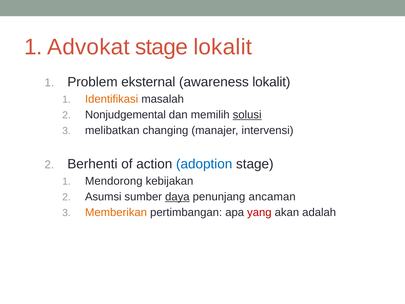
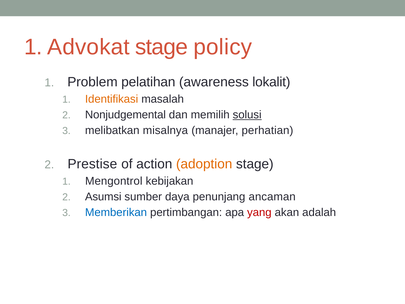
stage lokalit: lokalit -> policy (223, 47)
eksternal: eksternal -> pelatihan (148, 82)
changing: changing -> misalnya (165, 130)
intervensi: intervensi -> perhatian (267, 130)
Berhenti: Berhenti -> Prestise (92, 164)
adoption colour: blue -> orange (204, 164)
Mendorong: Mendorong -> Mengontrol (114, 181)
daya underline: present -> none (177, 197)
Memberikan colour: orange -> blue (116, 212)
